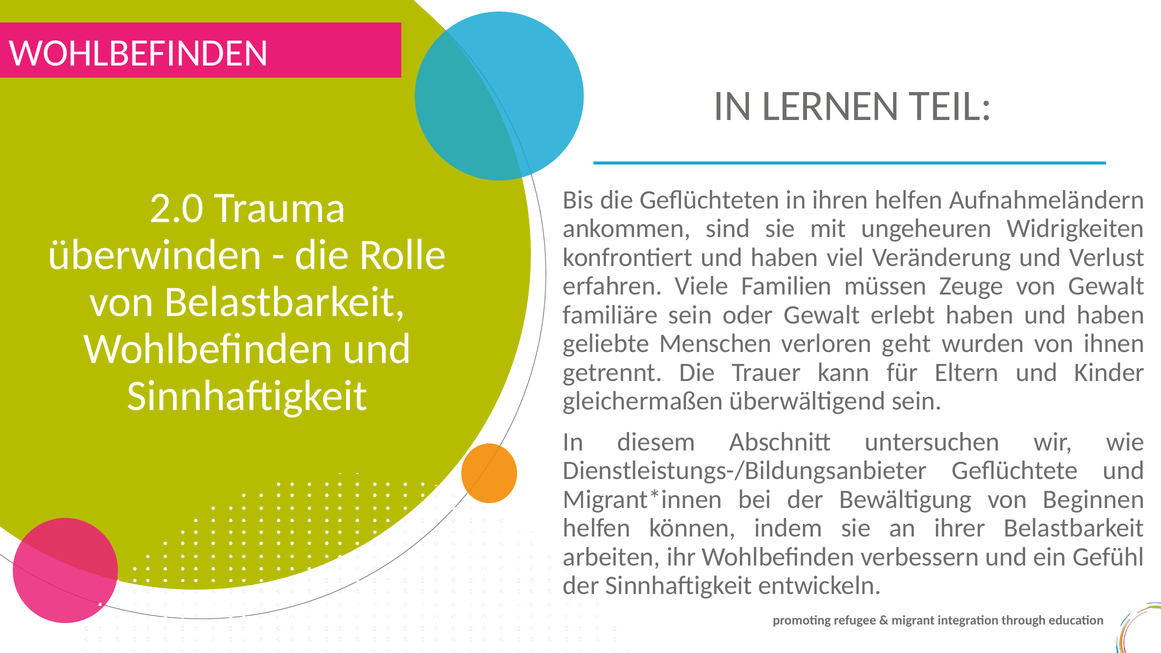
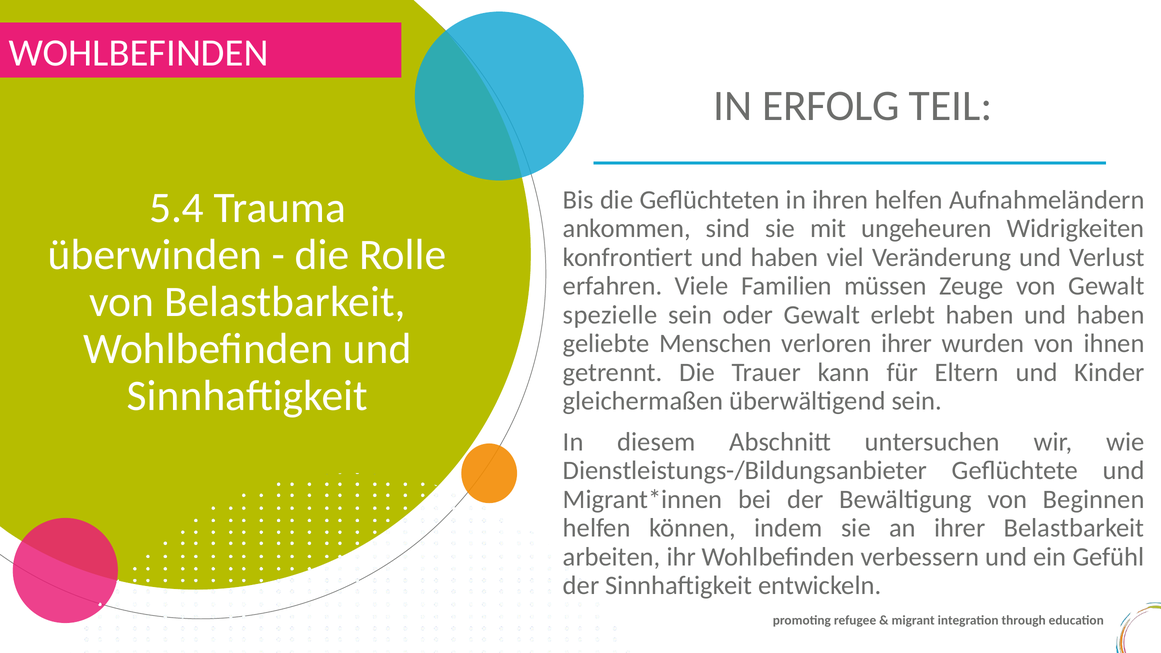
LERNEN: LERNEN -> ERFOLG (831, 106)
2.0: 2.0 -> 5.4 (177, 208)
familiäre: familiäre -> spezielle (610, 315)
verloren geht: geht -> ihrer (907, 344)
